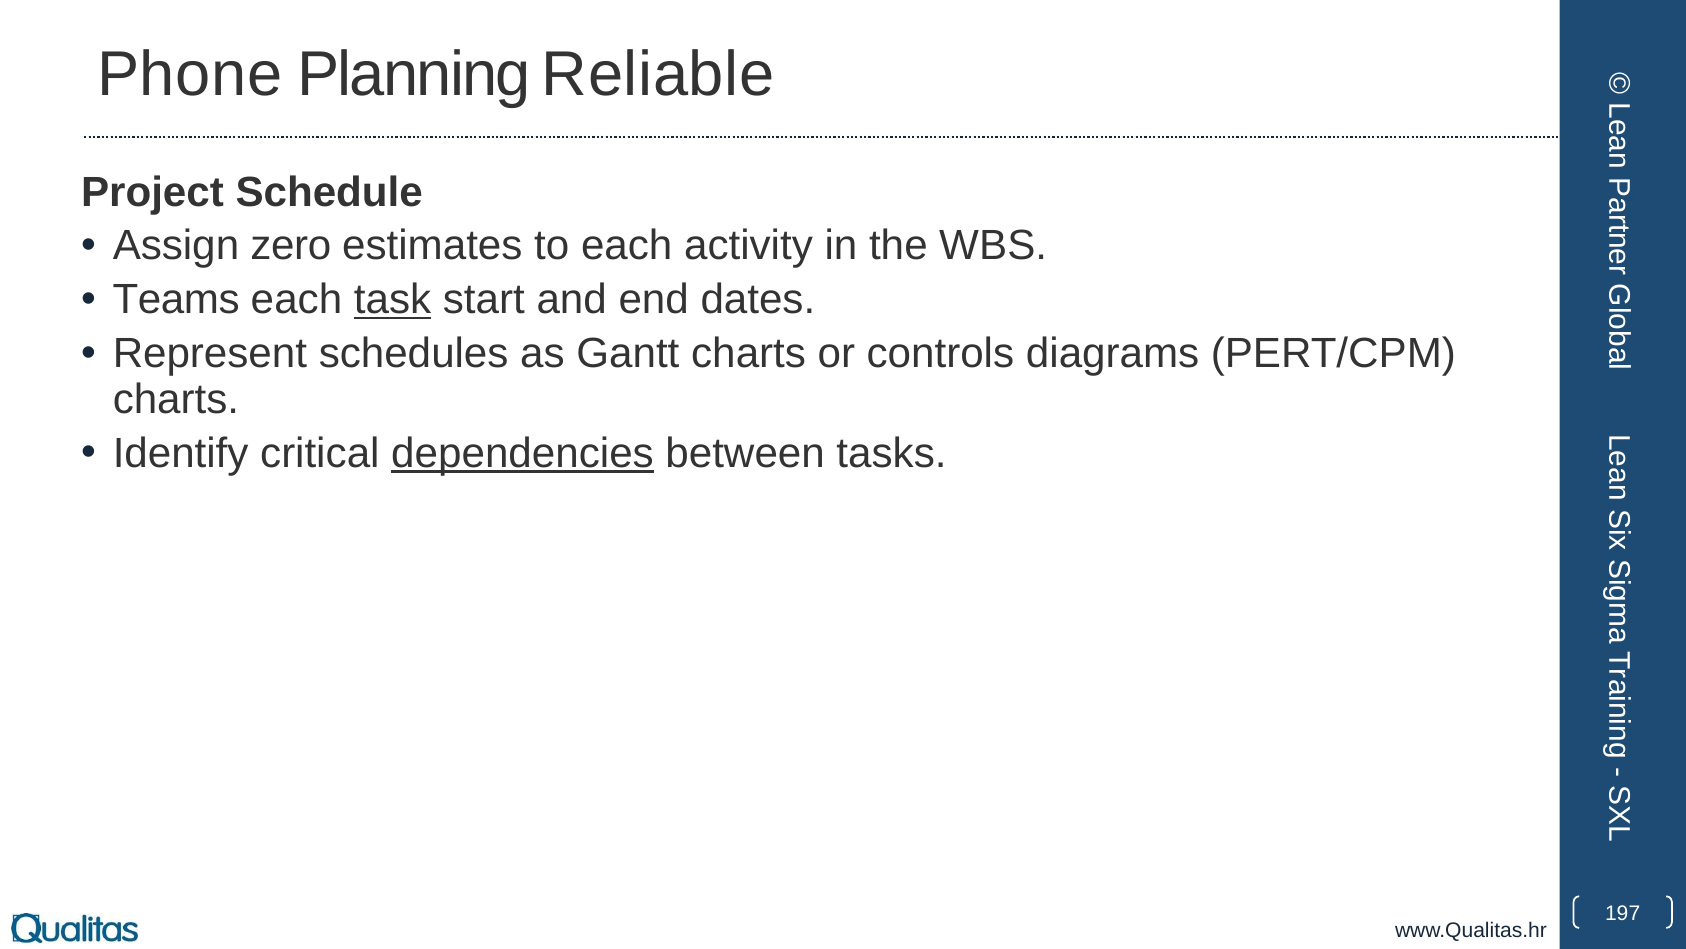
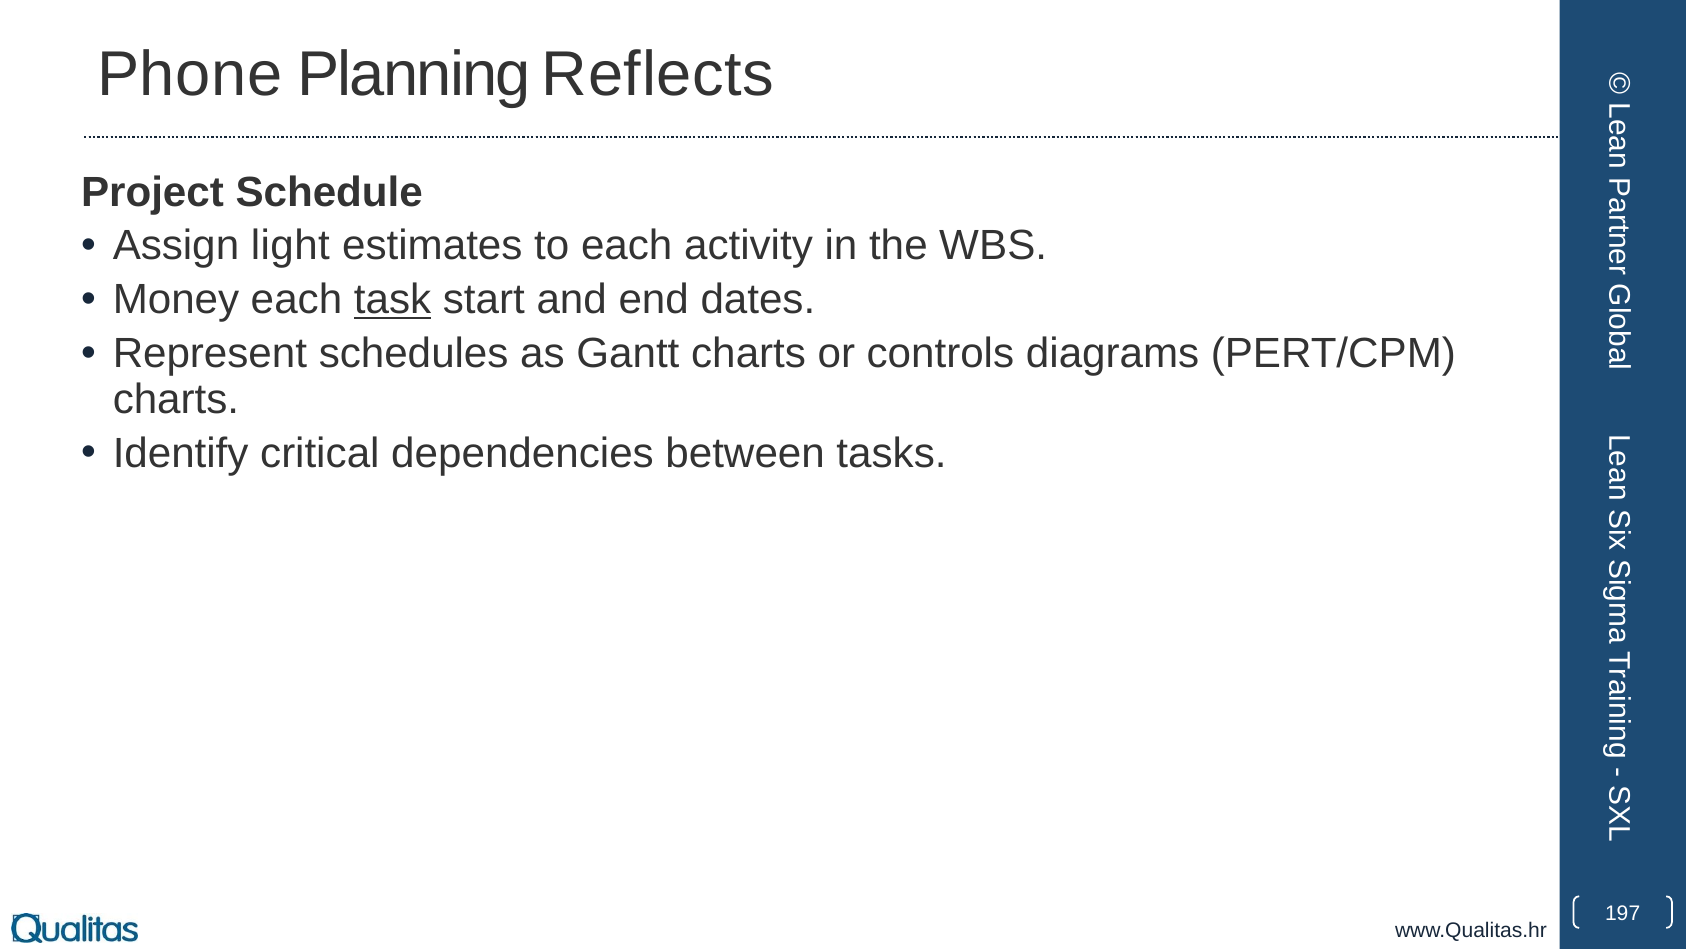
Reliable: Reliable -> Reflects (658, 75)
zero: zero -> light (290, 246)
Teams: Teams -> Money (176, 300)
dependencies underline: present -> none (523, 453)
